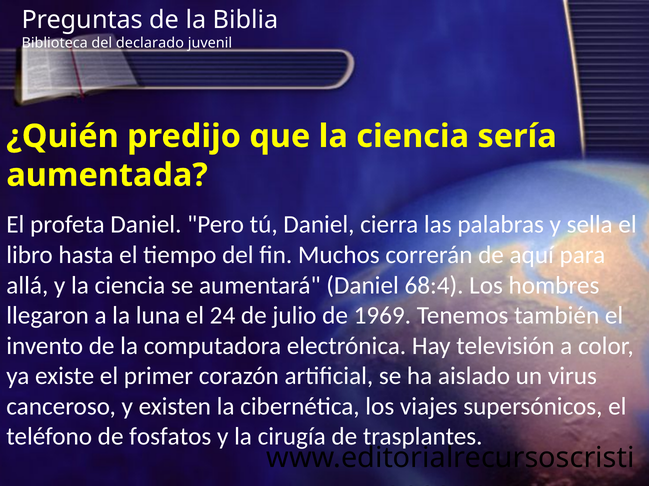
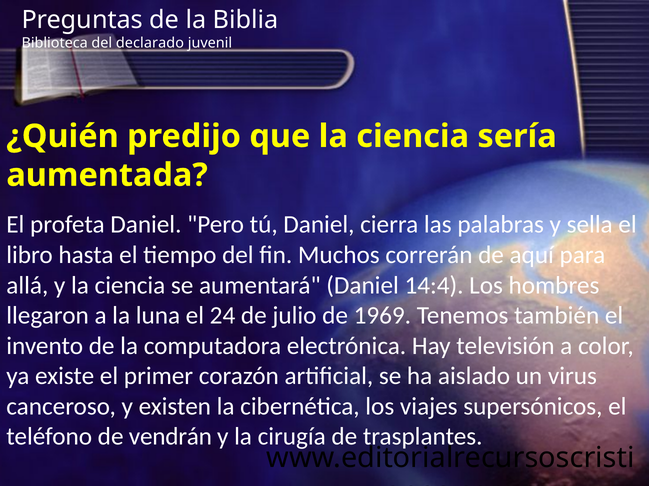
68:4: 68:4 -> 14:4 (434, 286)
fosfatos: fosfatos -> vendrán (170, 437)
